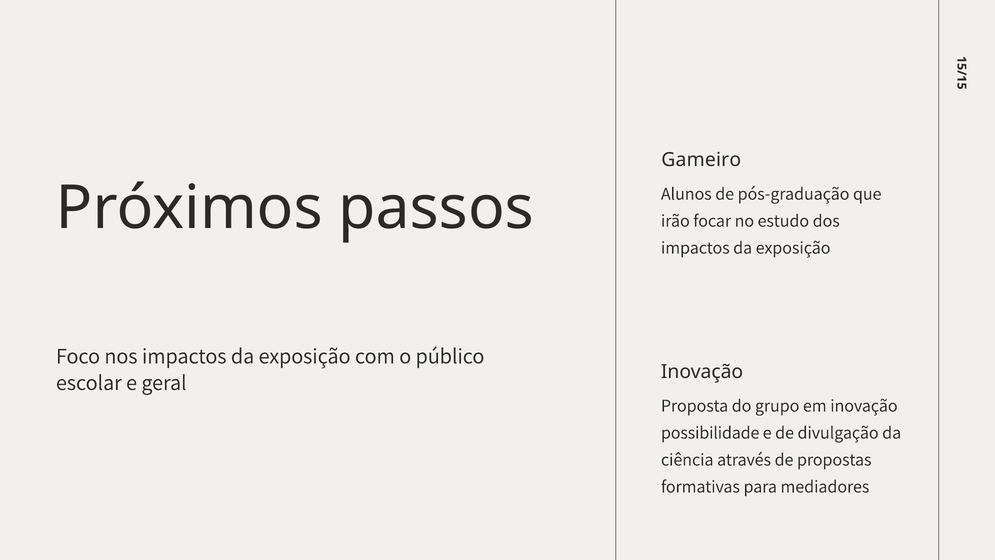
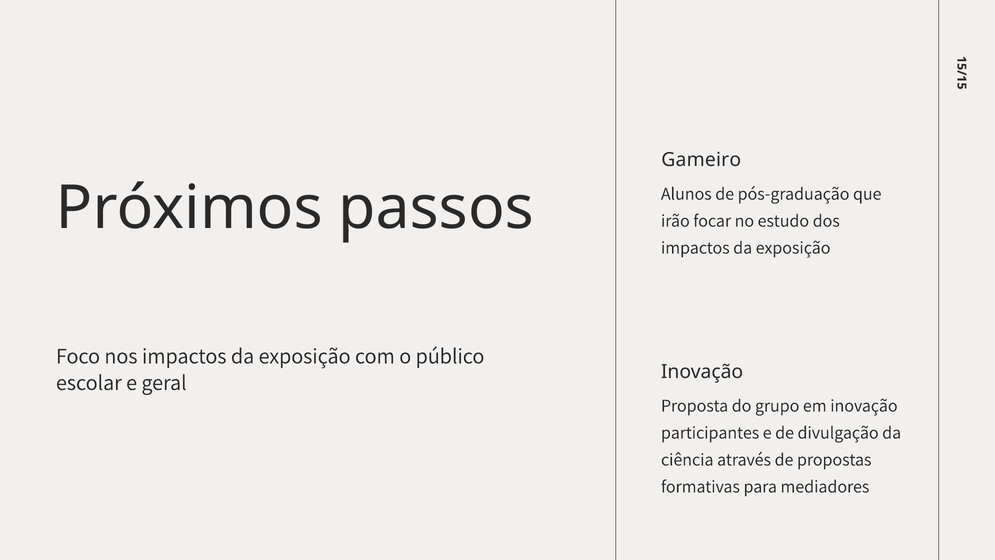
possibilidade: possibilidade -> participantes (710, 432)
